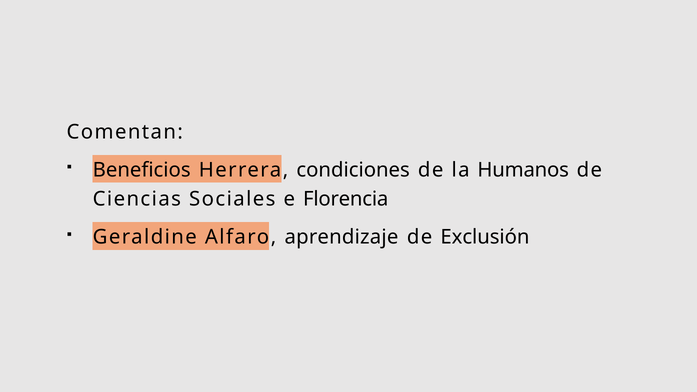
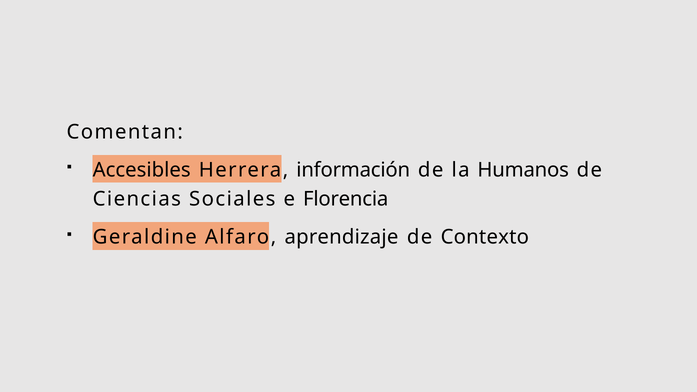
Beneficios: Beneficios -> Accesibles (142, 170)
condiciones: condiciones -> información (353, 170)
Exclusión: Exclusión -> Contexto (485, 237)
